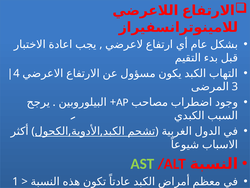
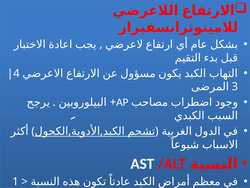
AST colour: light green -> white (142, 163)
